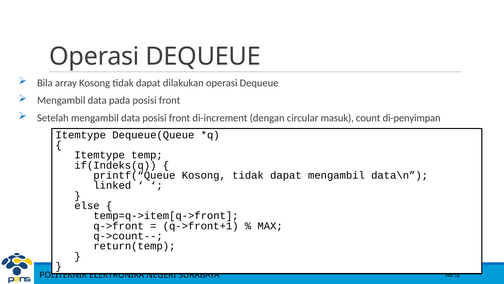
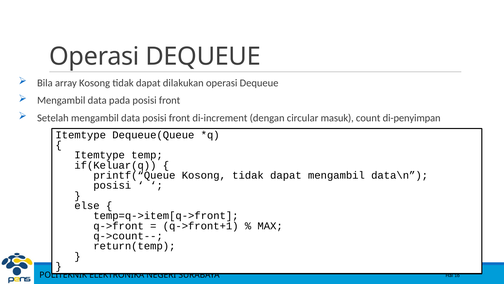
if(Indeks(q: if(Indeks(q -> if(Keluar(q (115, 165)
linked: linked -> posisi (112, 185)
